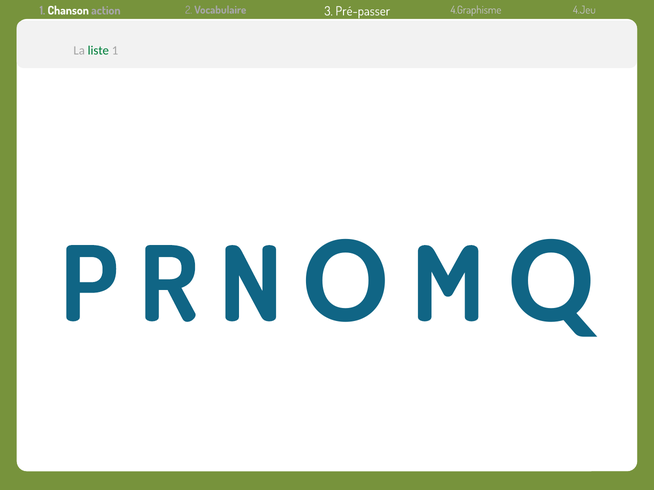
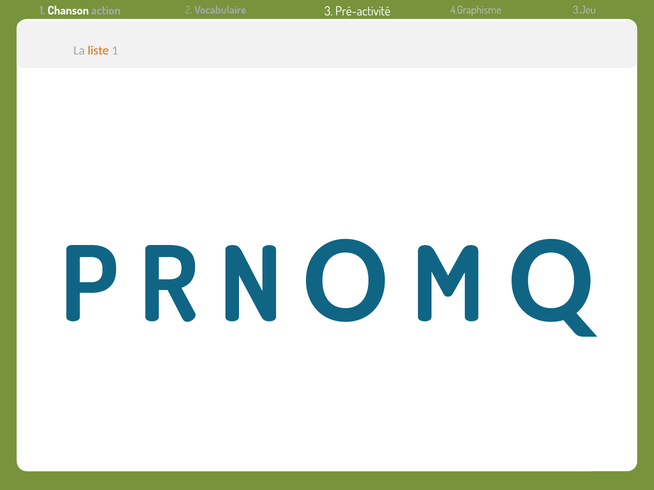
Pré-passer: Pré-passer -> Pré-activité (363, 11)
4.Jeu: 4.Jeu -> 3.Jeu (584, 10)
liste colour: green -> orange (98, 51)
